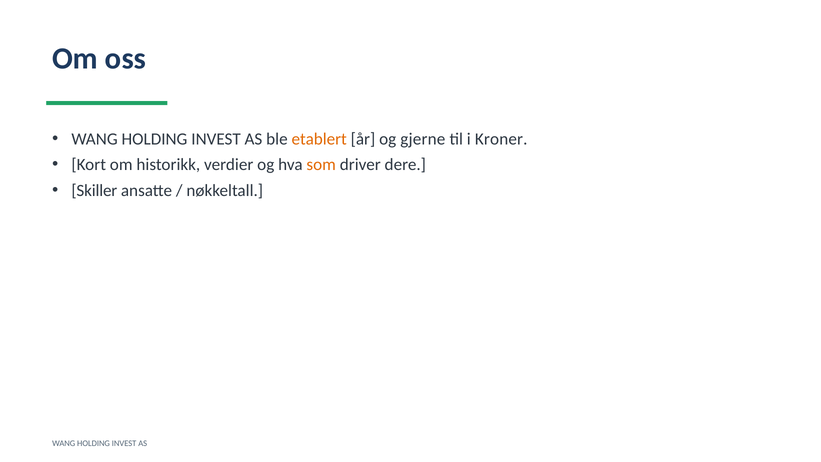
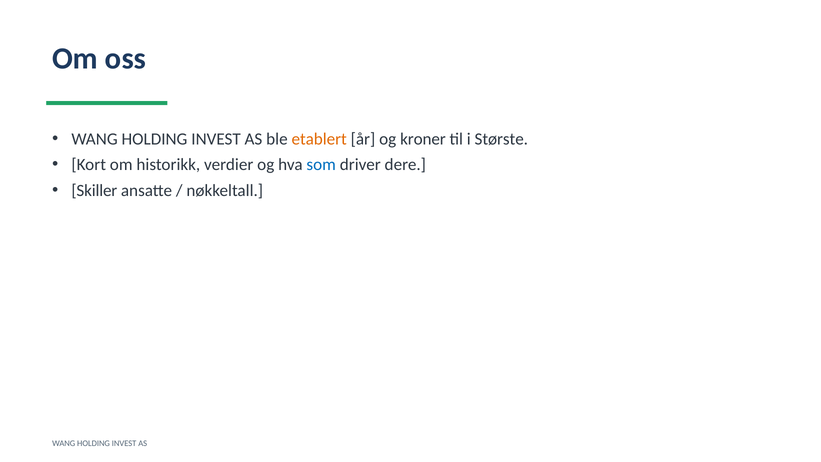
gjerne: gjerne -> kroner (423, 139)
Kroner: Kroner -> Største (501, 139)
som colour: orange -> blue (321, 165)
